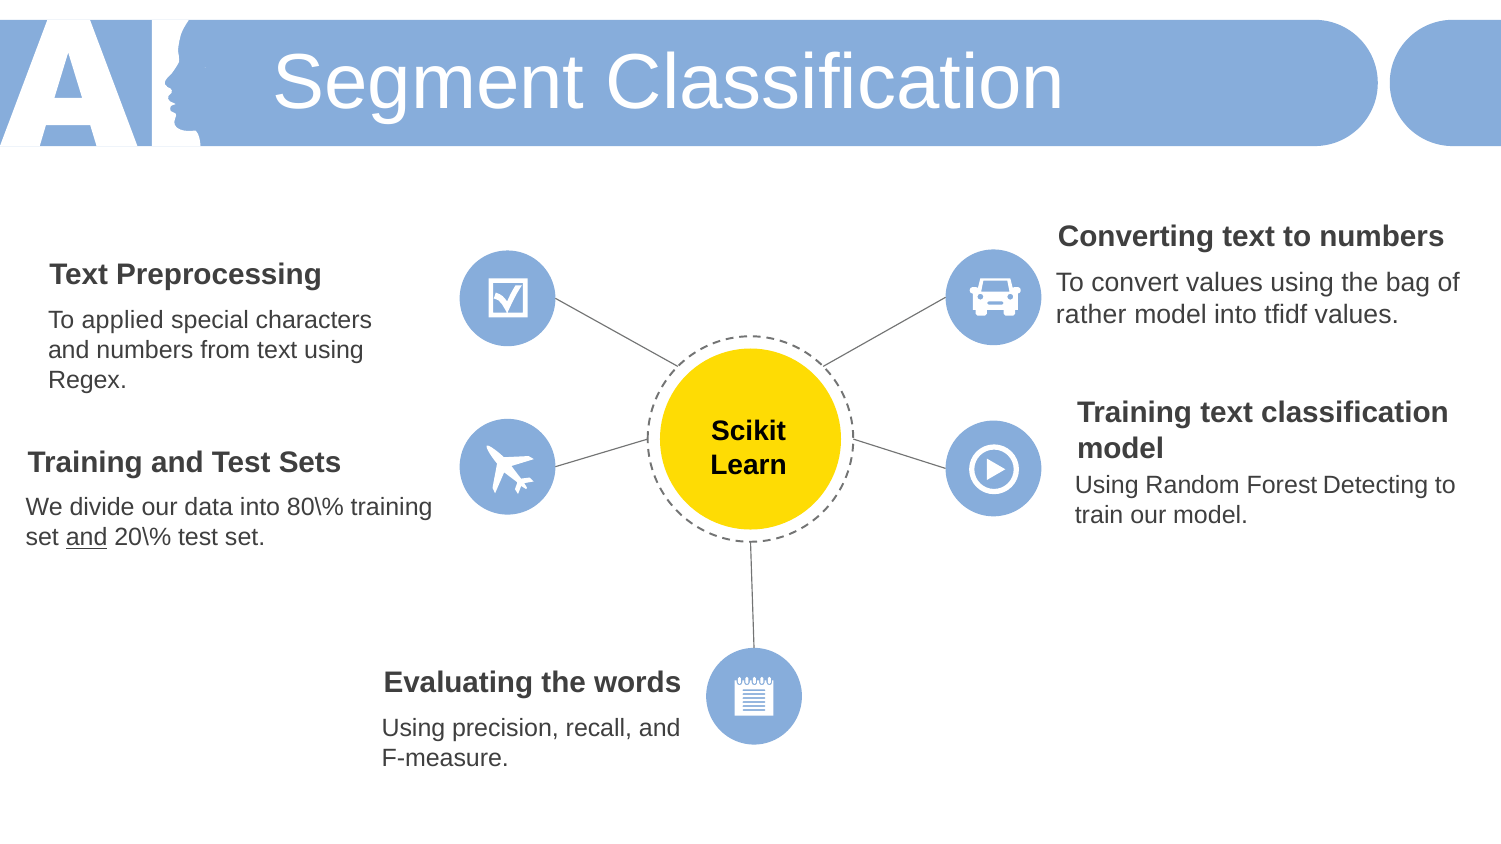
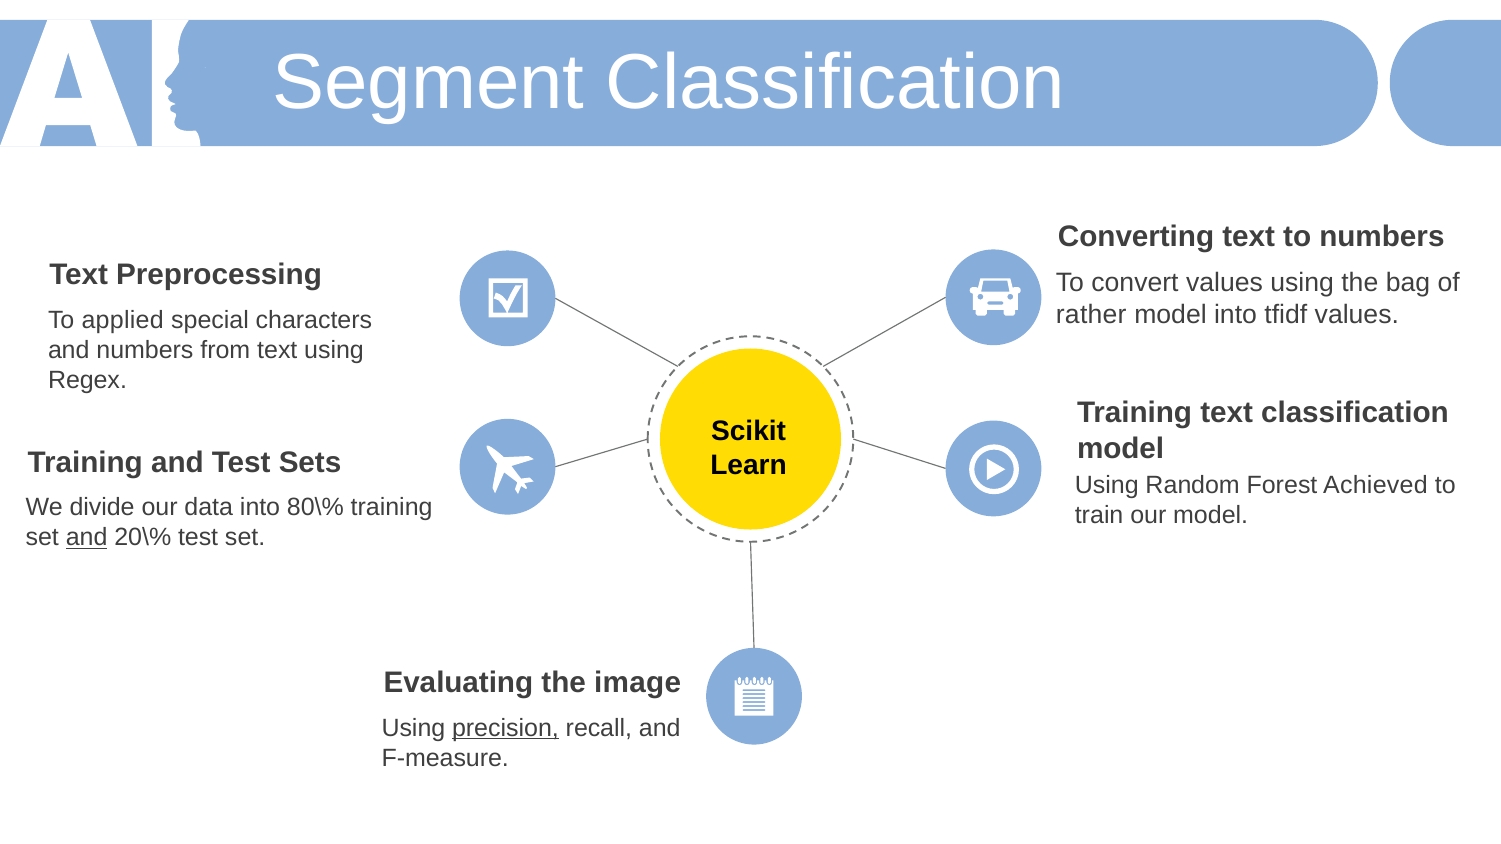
Detecting: Detecting -> Achieved (1375, 485)
words: words -> image (638, 683)
precision underline: none -> present (505, 728)
